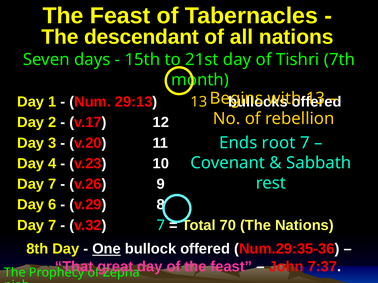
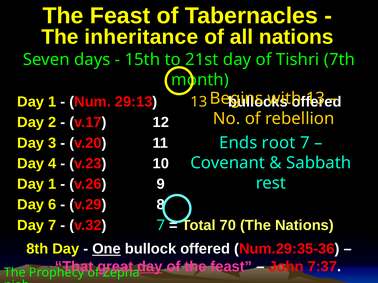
descendant: descendant -> inheritance (141, 37)
7: 7 -> 1 (52, 184)
day underline: none -> present (150, 267)
